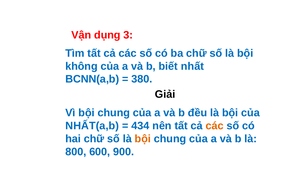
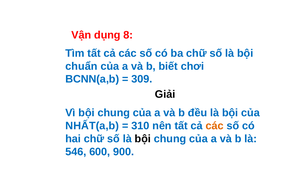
3: 3 -> 8 (128, 35)
không: không -> chuẩn (81, 66)
nhất: nhất -> chơi (192, 66)
380: 380 -> 309 (142, 79)
434: 434 -> 310 (140, 126)
bội colour: orange -> black (143, 139)
800: 800 -> 546 (76, 151)
